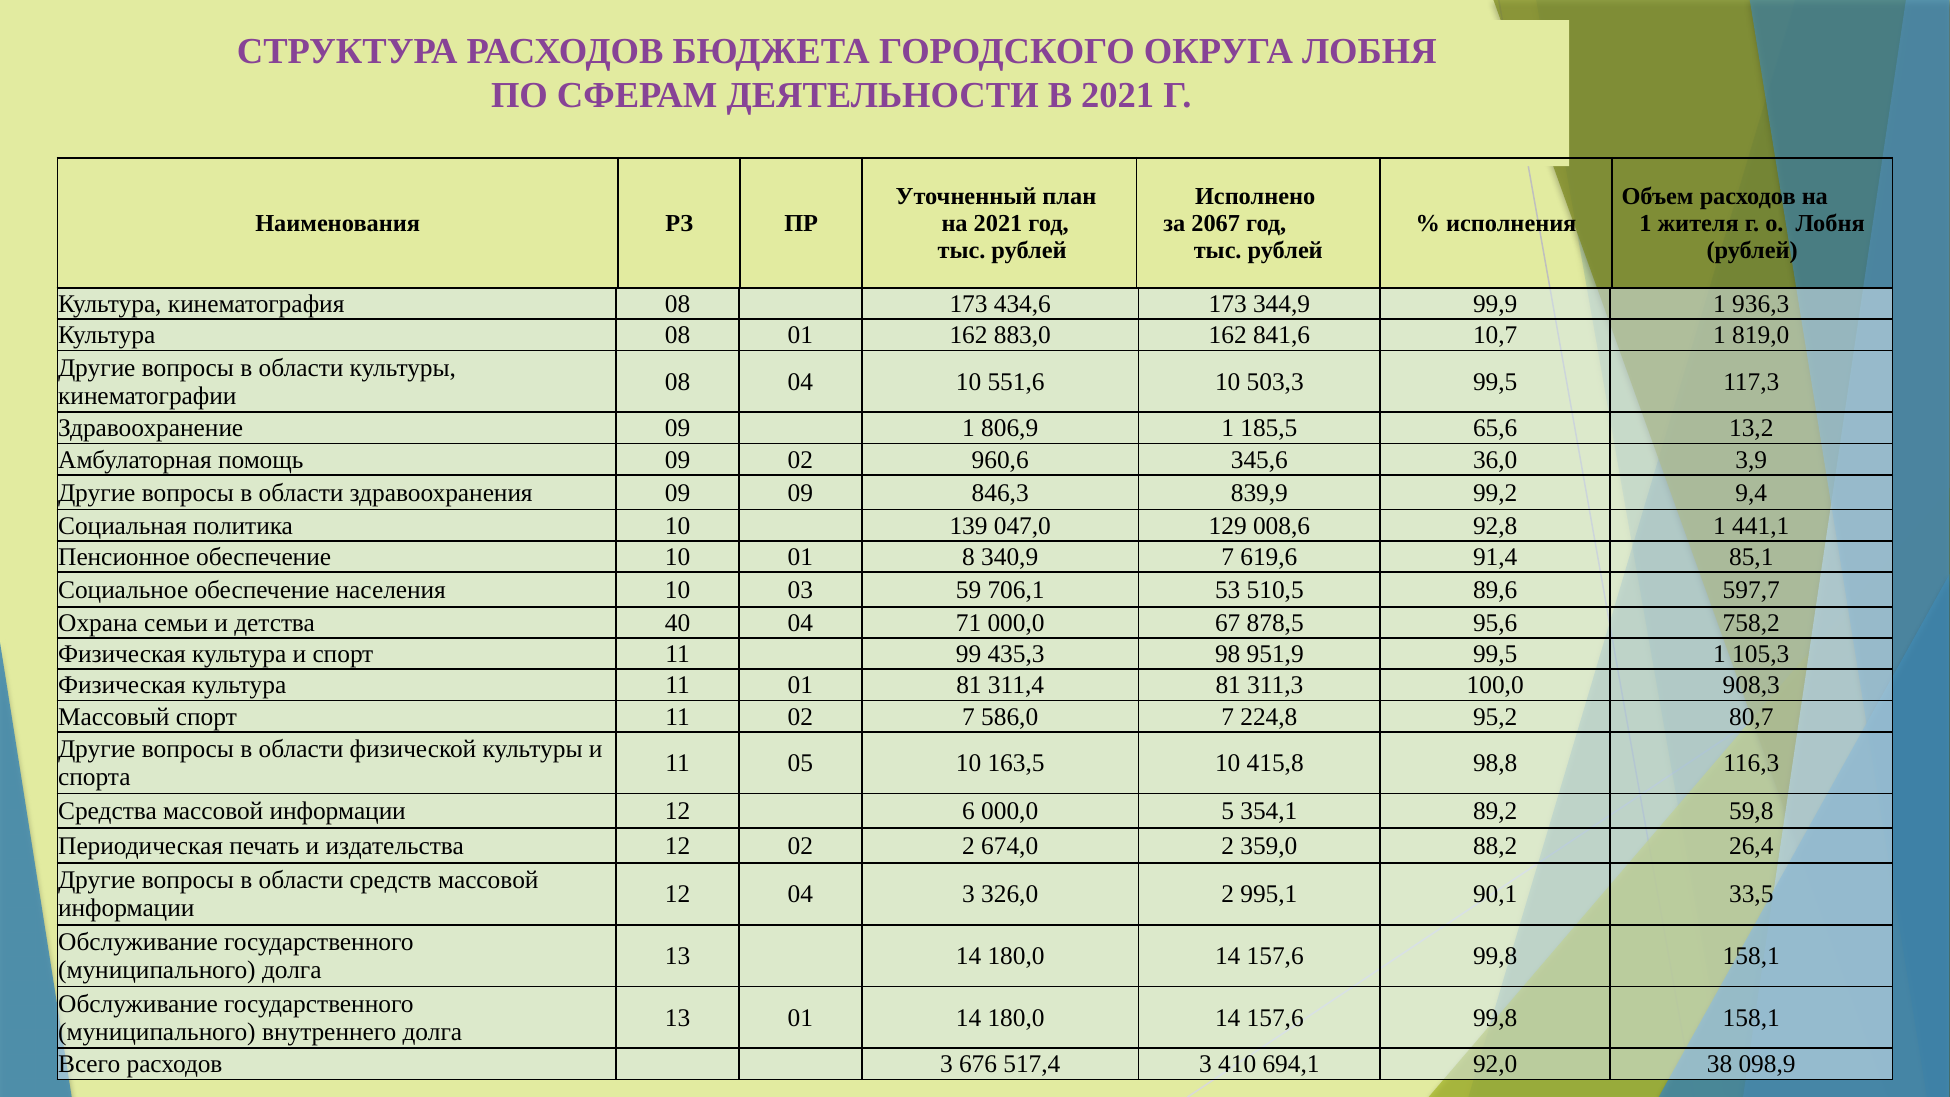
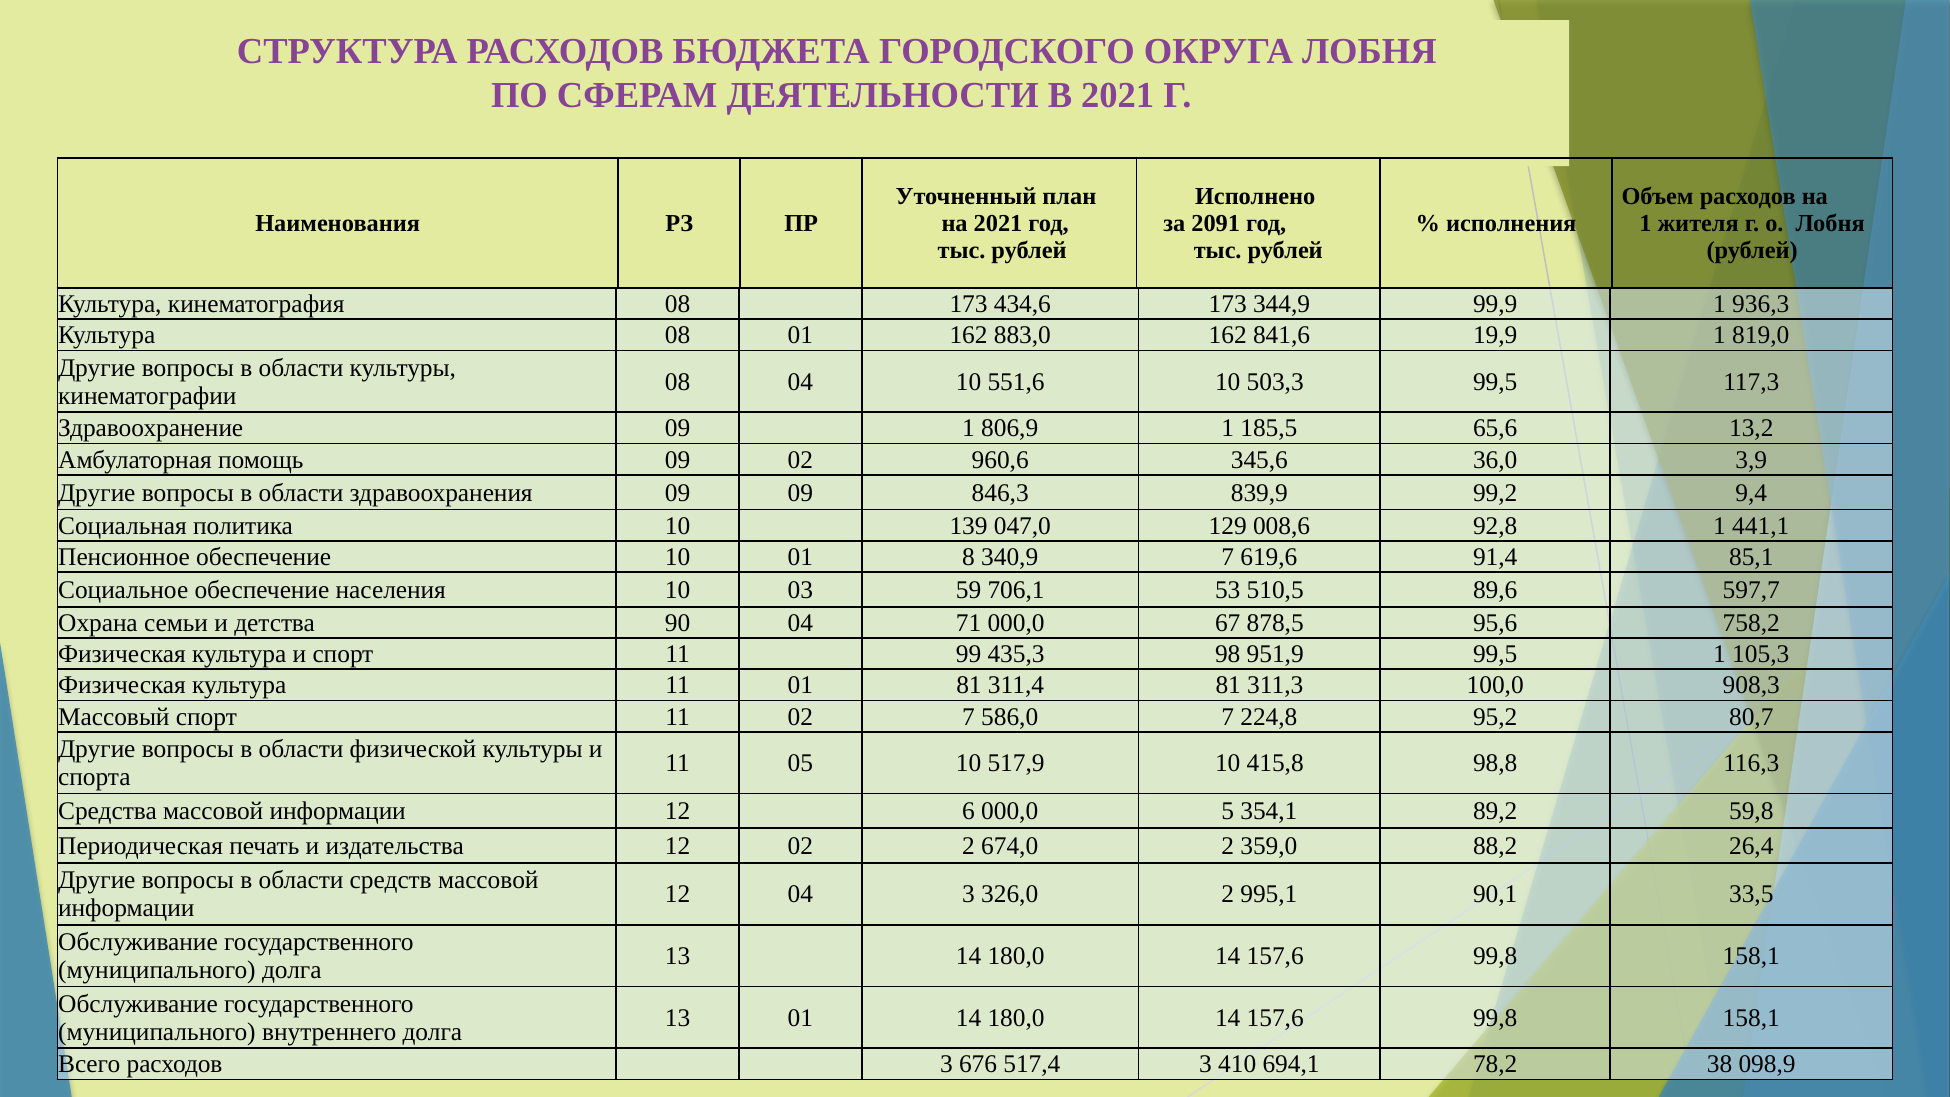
2067: 2067 -> 2091 (1216, 224)
10,7: 10,7 -> 19,9 (1495, 335)
40: 40 -> 90 (678, 623)
163,5: 163,5 -> 517,9 (1016, 763)
92,0: 92,0 -> 78,2 (1495, 1064)
